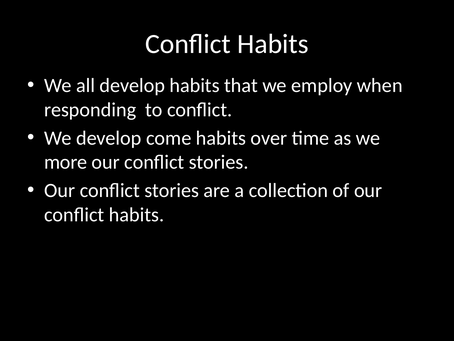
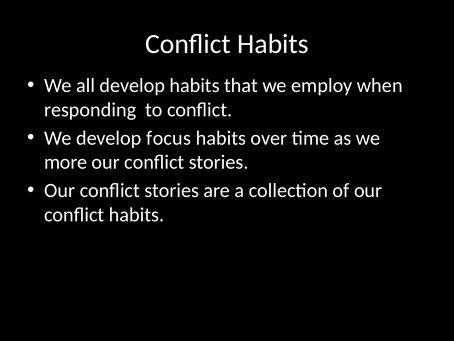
come: come -> focus (169, 138)
